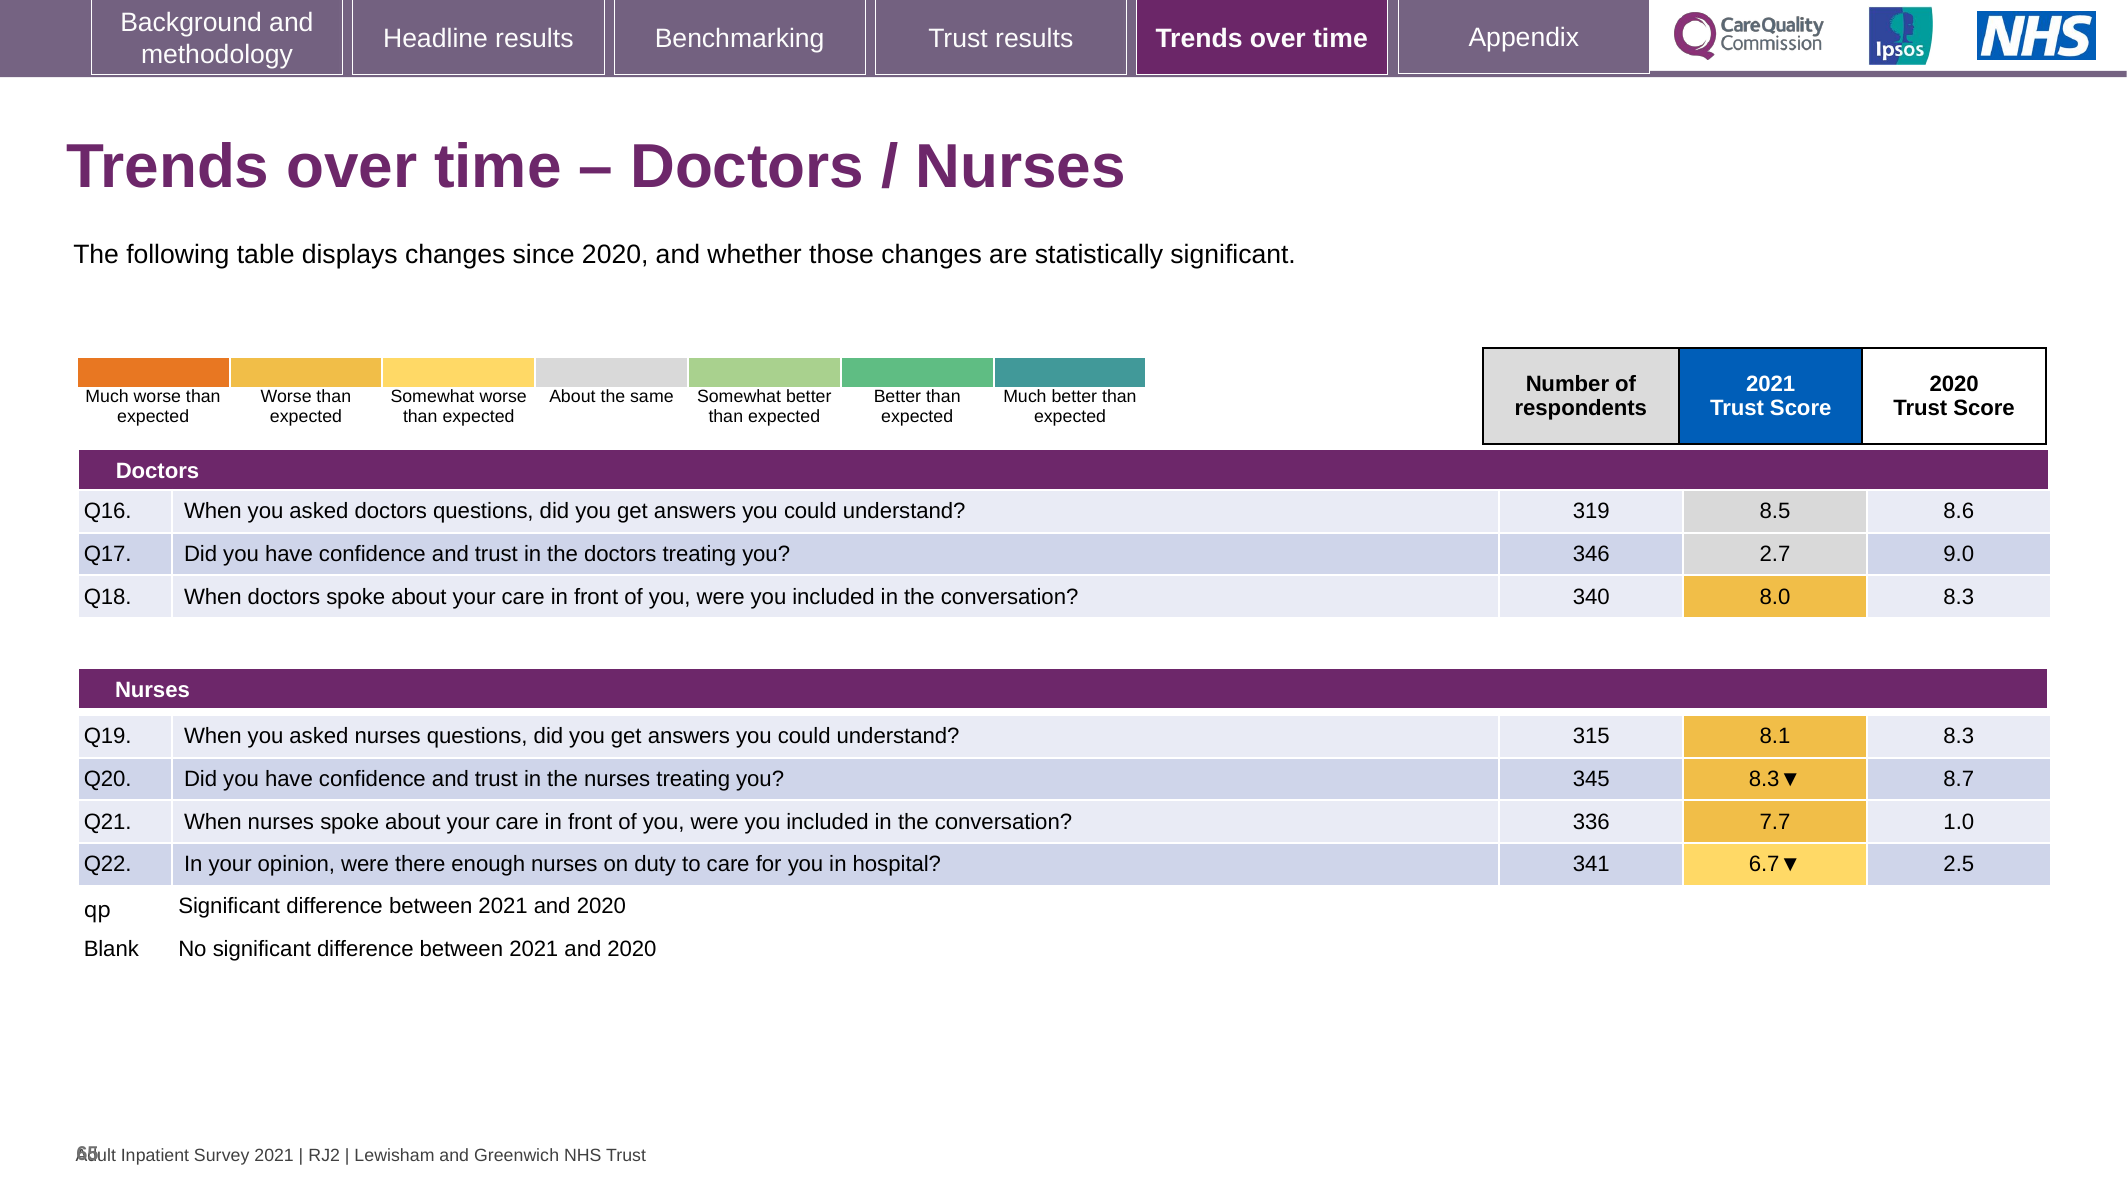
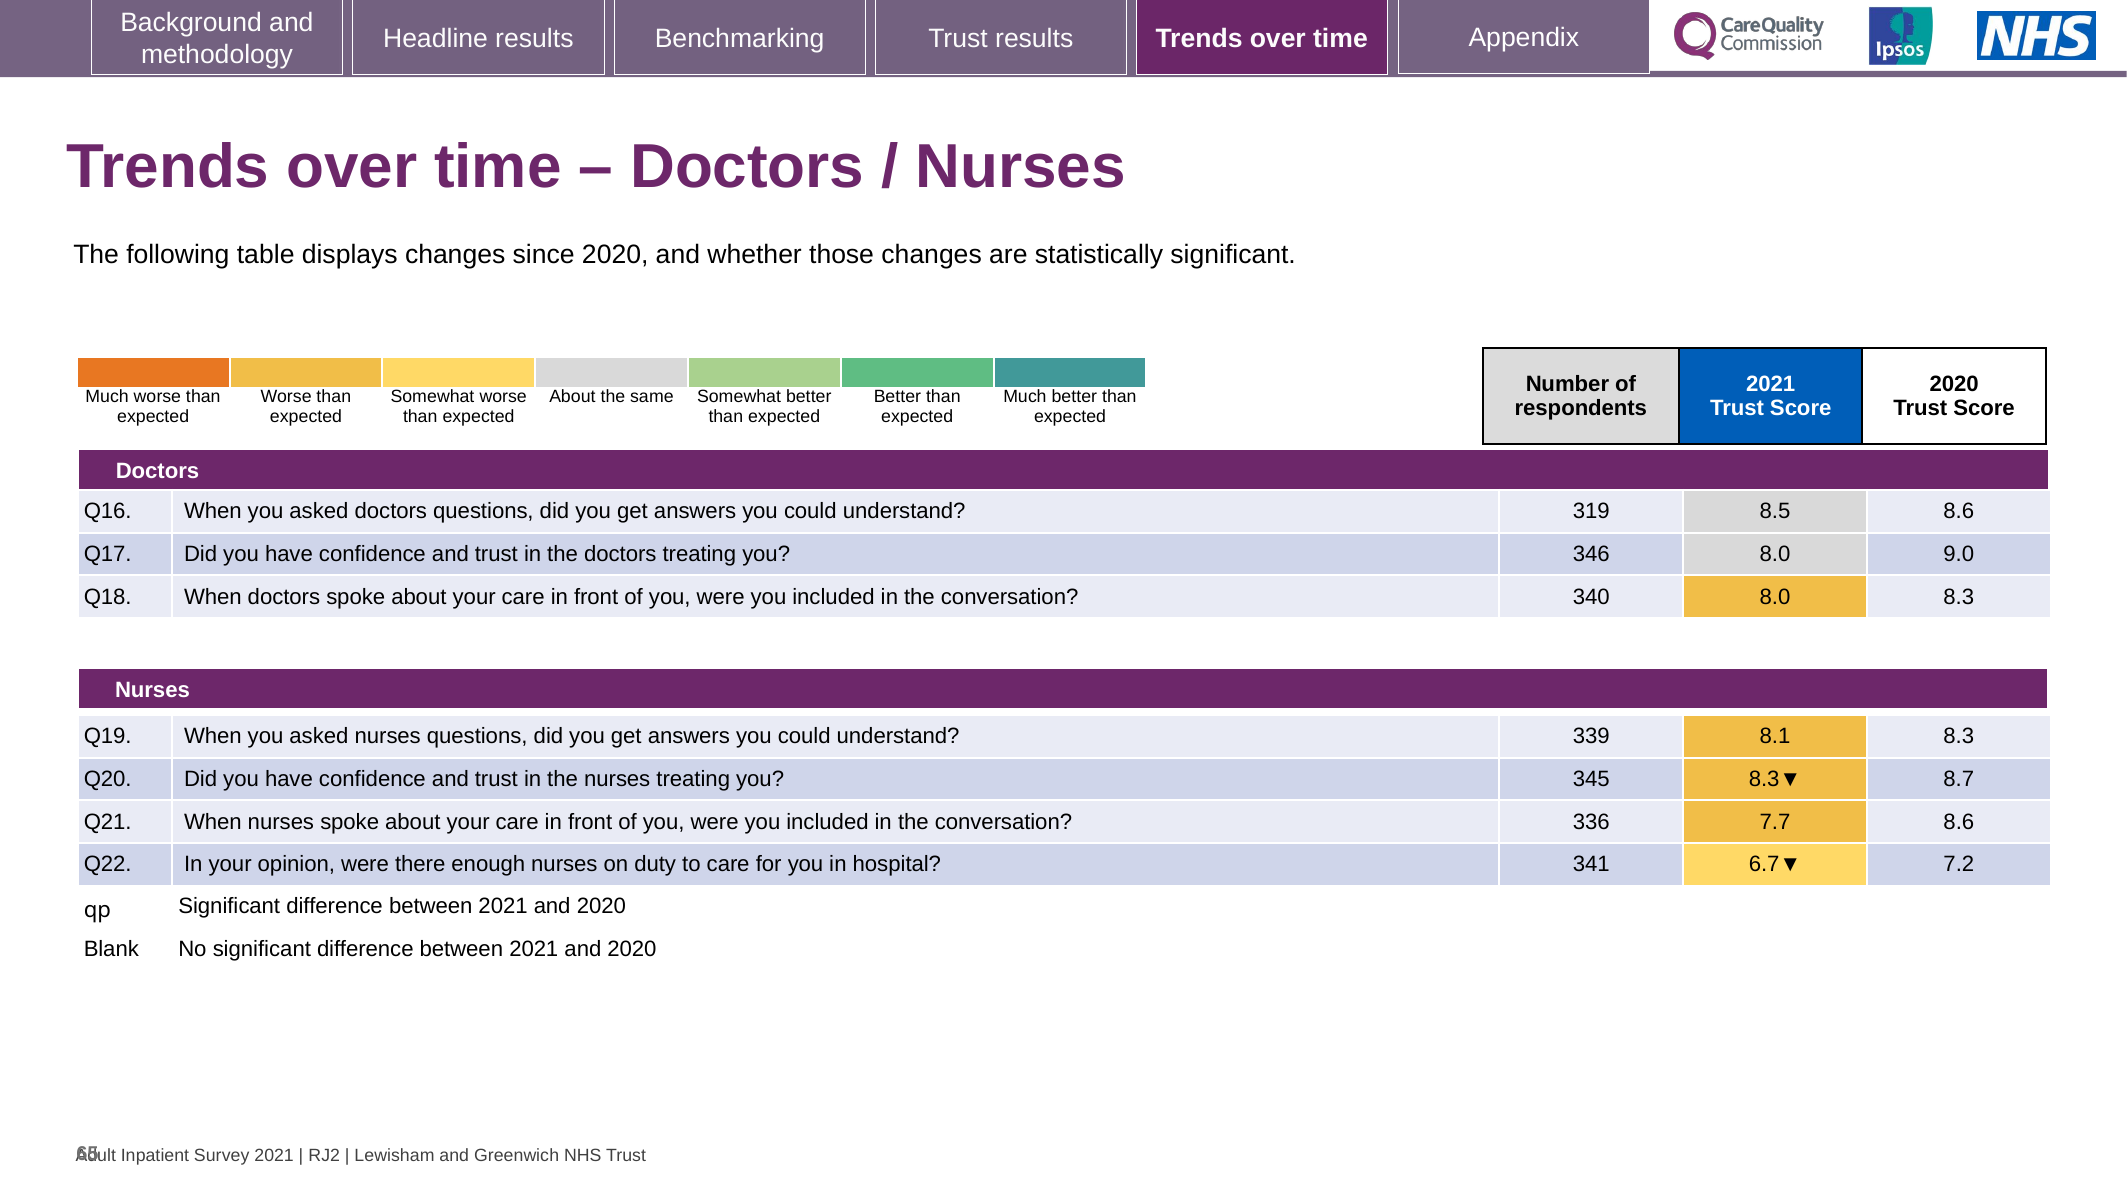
346 2.7: 2.7 -> 8.0 (1775, 554)
315: 315 -> 339 (1591, 736)
7.7 1.0: 1.0 -> 8.6 (1959, 821)
2.5: 2.5 -> 7.2 (1959, 864)
